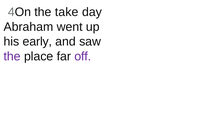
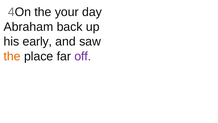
take: take -> your (67, 12)
went: went -> back (70, 27)
the colour: purple -> orange (12, 56)
